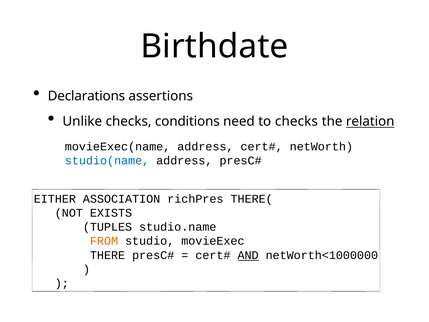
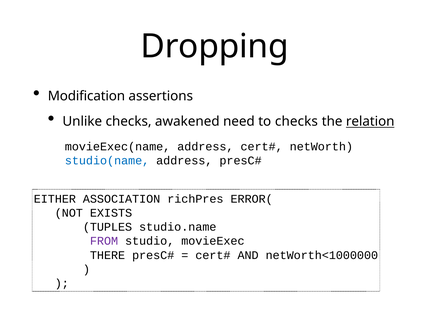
Birthdate: Birthdate -> Dropping (215, 46)
Declarations: Declarations -> Modification (86, 96)
conditions: conditions -> awakened (187, 121)
THERE(: THERE( -> ERROR( (252, 199)
FROM colour: orange -> purple (104, 241)
AND underline: present -> none (248, 255)
